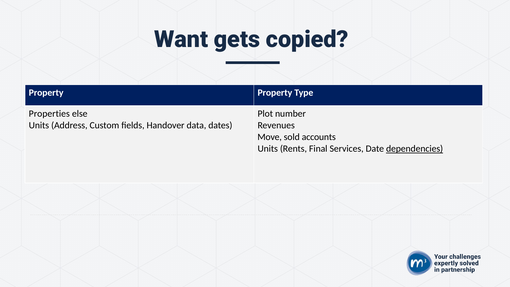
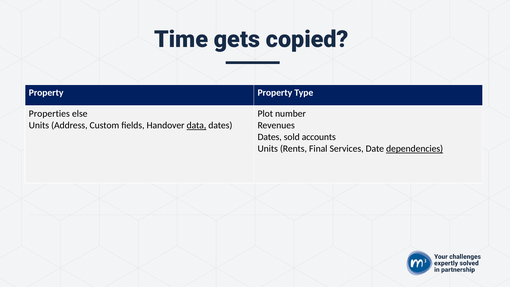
Want: Want -> Time (181, 40)
data underline: none -> present (196, 125)
Move: Move -> Dates (270, 137)
